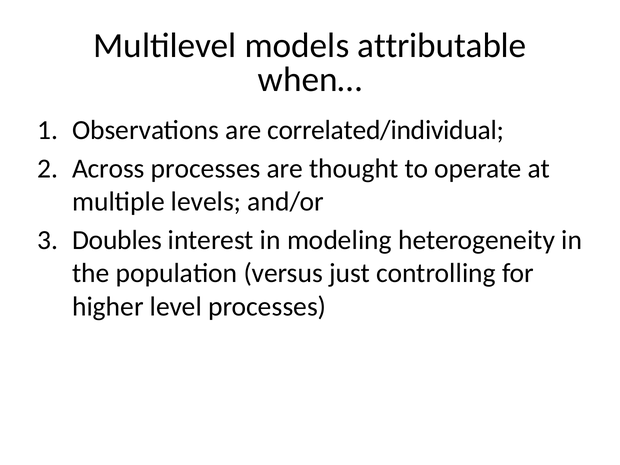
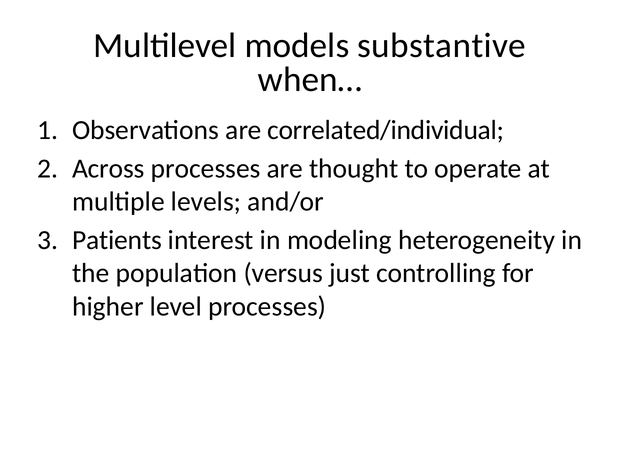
attributable: attributable -> substantive (442, 46)
Doubles: Doubles -> Patients (117, 240)
